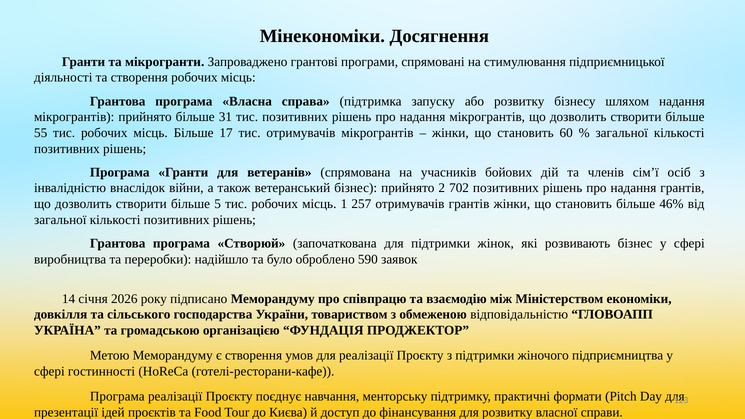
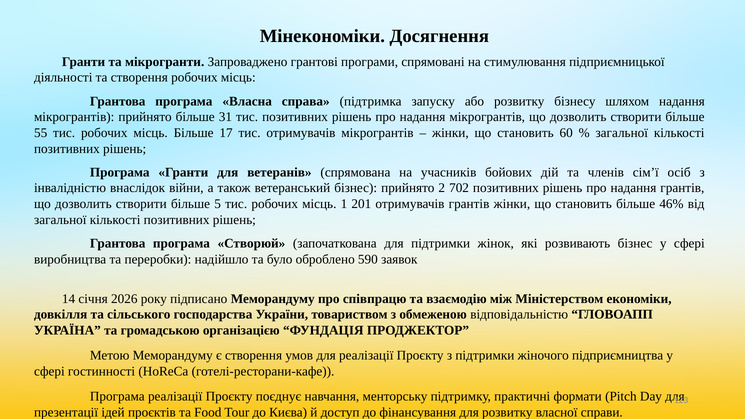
257: 257 -> 201 (361, 204)
